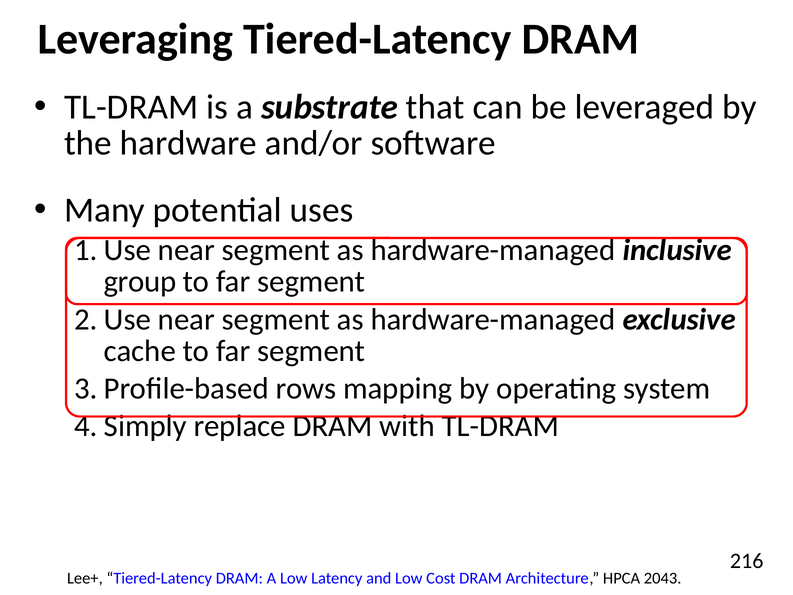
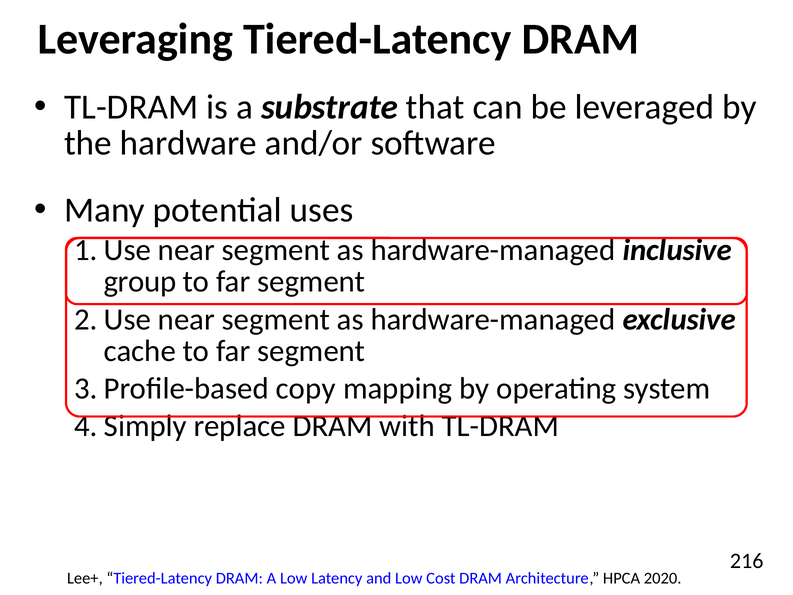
rows: rows -> copy (306, 388)
2043: 2043 -> 2020 (663, 578)
